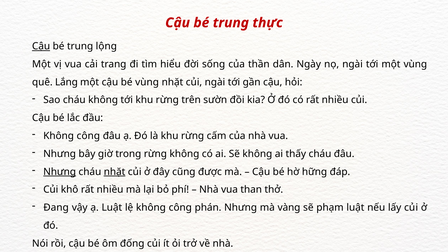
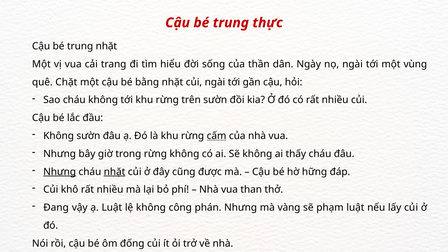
Cậu underline: present -> none (41, 46)
trung lộng: lộng -> nhặt (106, 46)
Lắng: Lắng -> Chặt (66, 82)
bé vùng: vùng -> bằng (147, 82)
công: công -> sườn (88, 136)
cấm underline: none -> present (217, 136)
